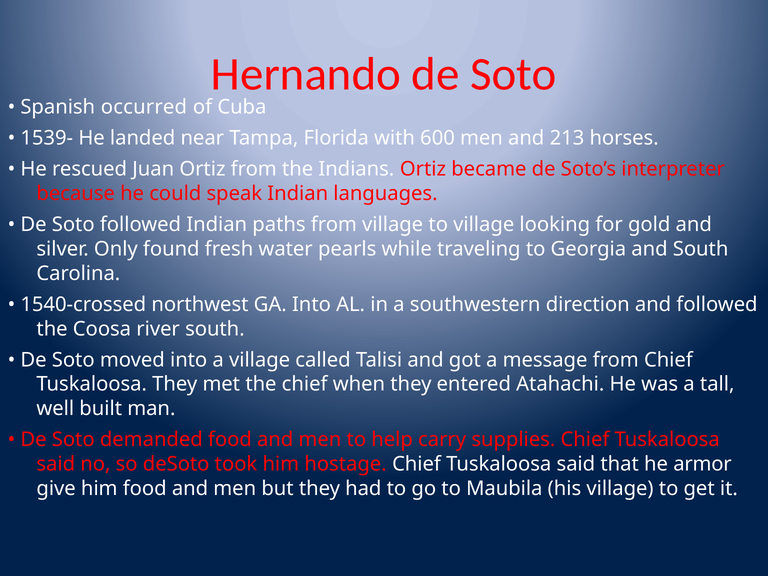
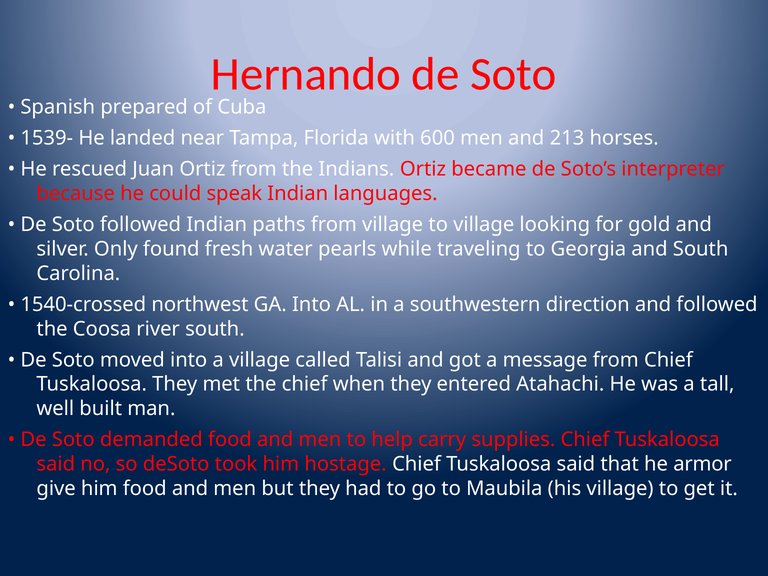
occurred: occurred -> prepared (144, 107)
